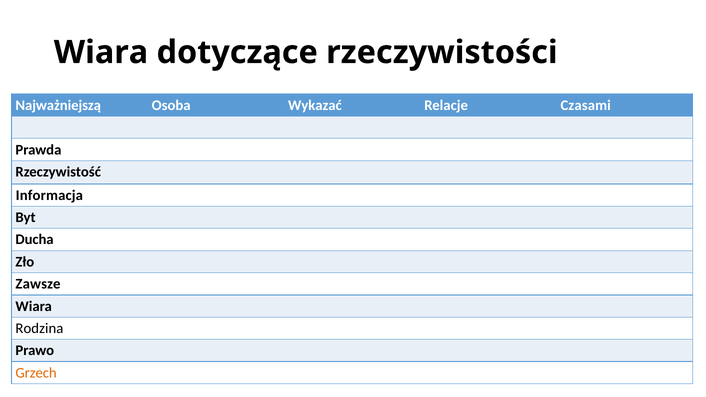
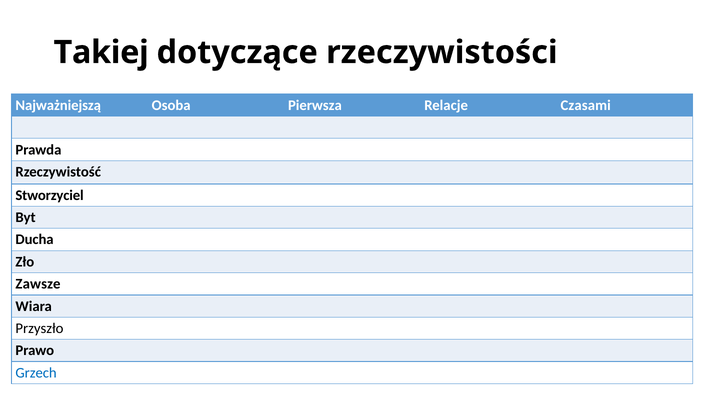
Wiara: Wiara -> Takiej (101, 52)
Wykazać: Wykazać -> Pierwsza (315, 105)
Informacja: Informacja -> Stworzyciel (50, 195)
Rodzina: Rodzina -> Przyszło (39, 329)
Grzech colour: orange -> blue (36, 373)
